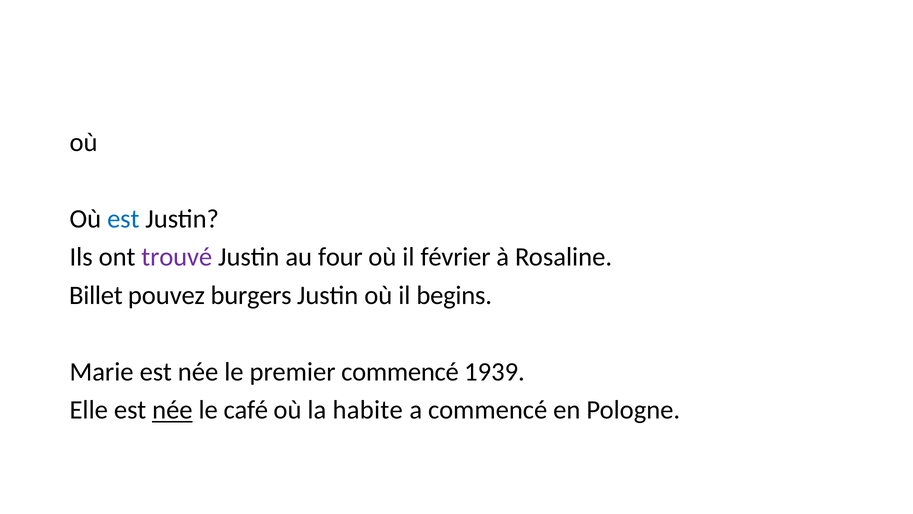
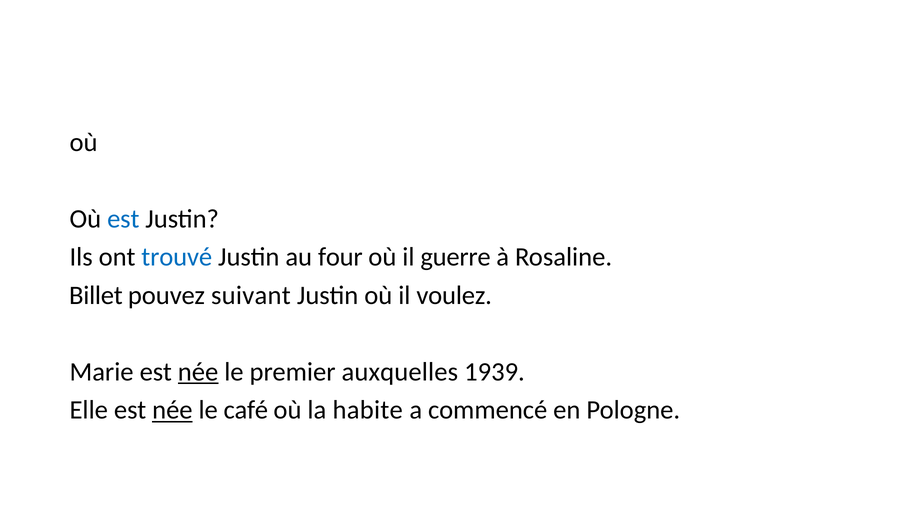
trouvé colour: purple -> blue (177, 257)
février: février -> guerre (456, 257)
burgers: burgers -> suivant (251, 295)
begins: begins -> voulez (454, 295)
née underline: none -> present (198, 372)
premier commencé: commencé -> auxquelles (400, 372)
